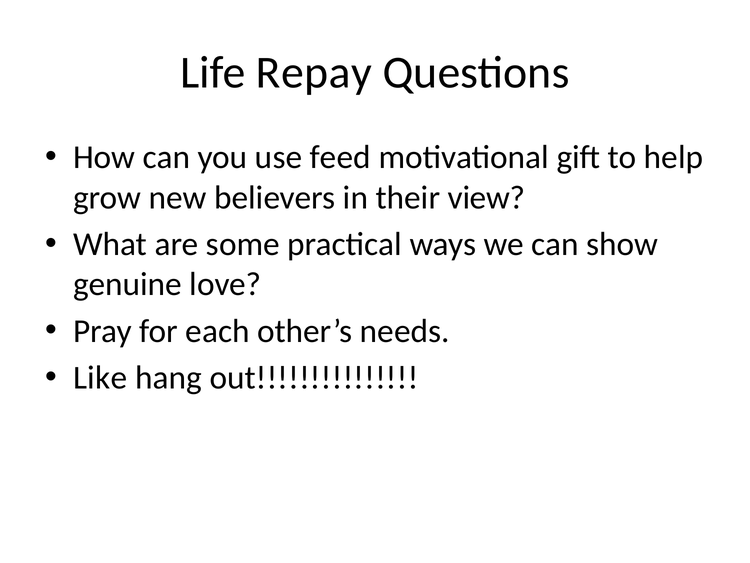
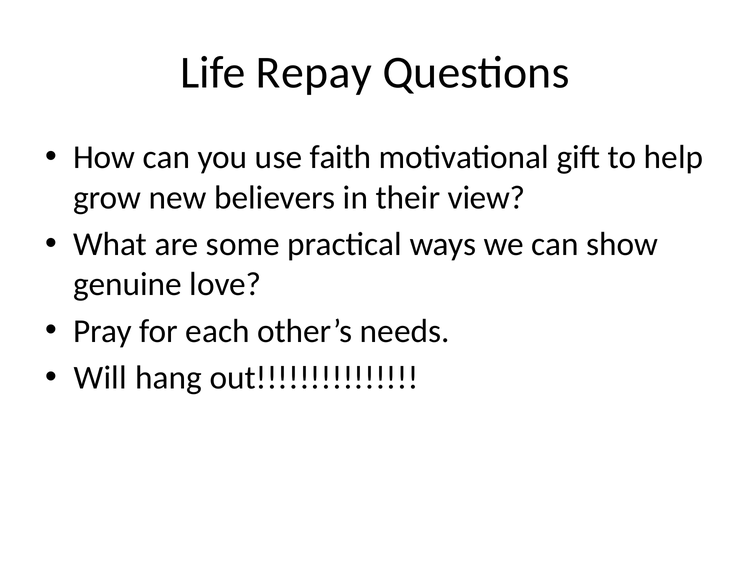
feed: feed -> faith (340, 157)
Like: Like -> Will (100, 377)
